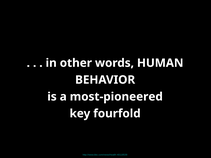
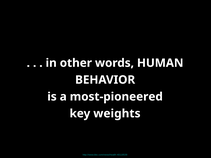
fourfold: fourfold -> weights (117, 114)
